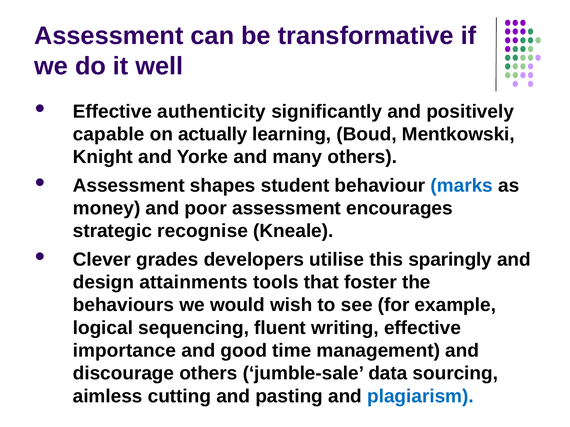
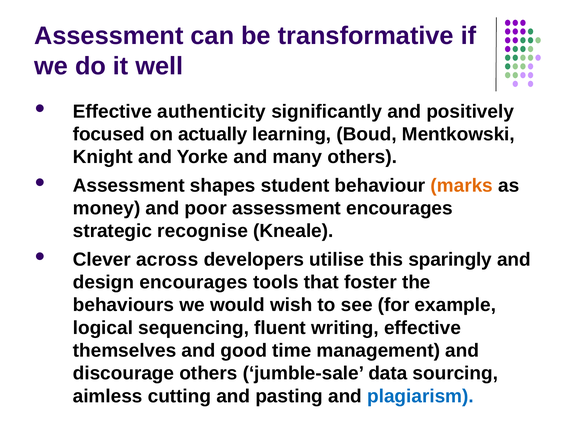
capable: capable -> focused (109, 134)
marks colour: blue -> orange (462, 186)
grades: grades -> across (167, 260)
design attainments: attainments -> encourages (194, 283)
importance: importance -> themselves (125, 351)
